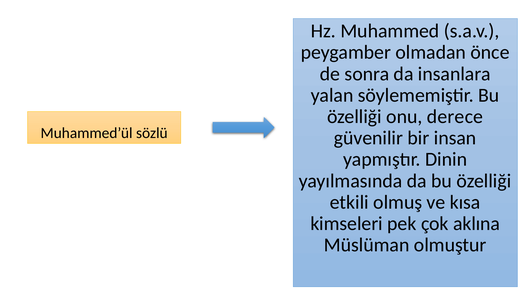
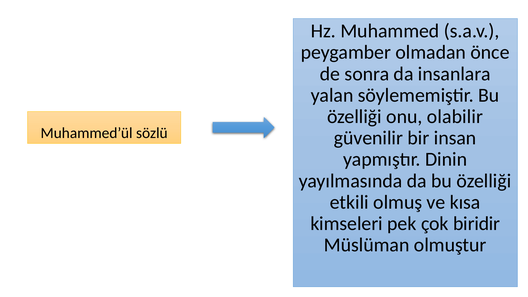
derece: derece -> olabilir (455, 117)
aklına: aklına -> biridir (477, 224)
